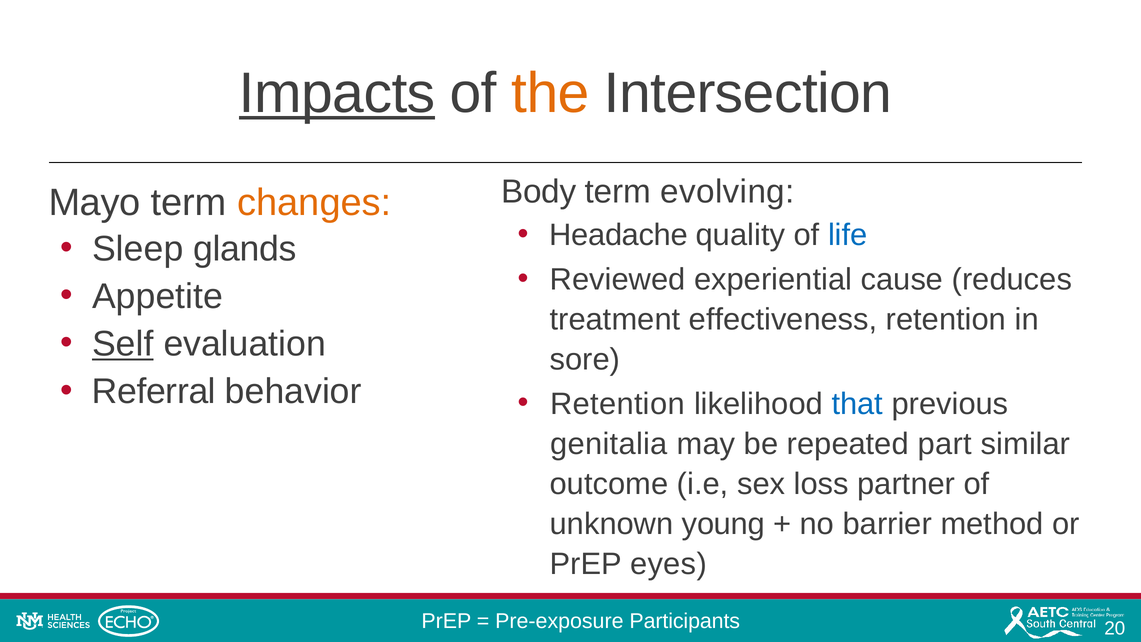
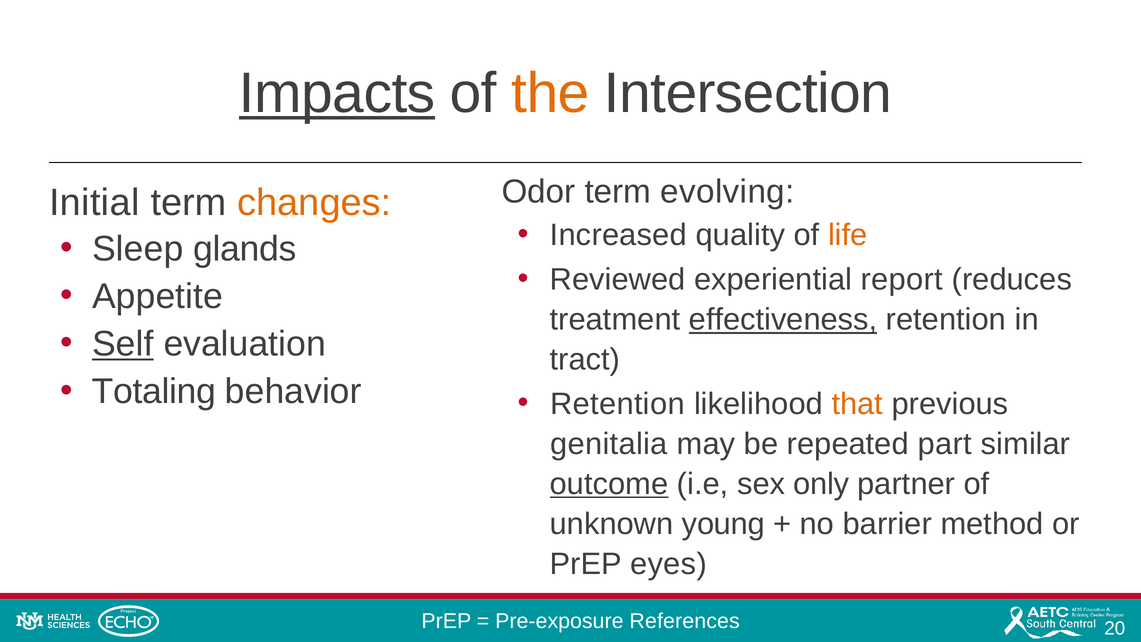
Body: Body -> Odor (539, 192)
Mayo: Mayo -> Initial (94, 202)
Headache: Headache -> Increased (618, 235)
life colour: blue -> orange (848, 235)
cause: cause -> report (902, 279)
effectiveness underline: none -> present (783, 319)
sore: sore -> tract (585, 359)
Referral: Referral -> Totaling (154, 392)
that colour: blue -> orange (857, 404)
outcome underline: none -> present (609, 484)
loss: loss -> only (821, 484)
Participants: Participants -> References (685, 621)
